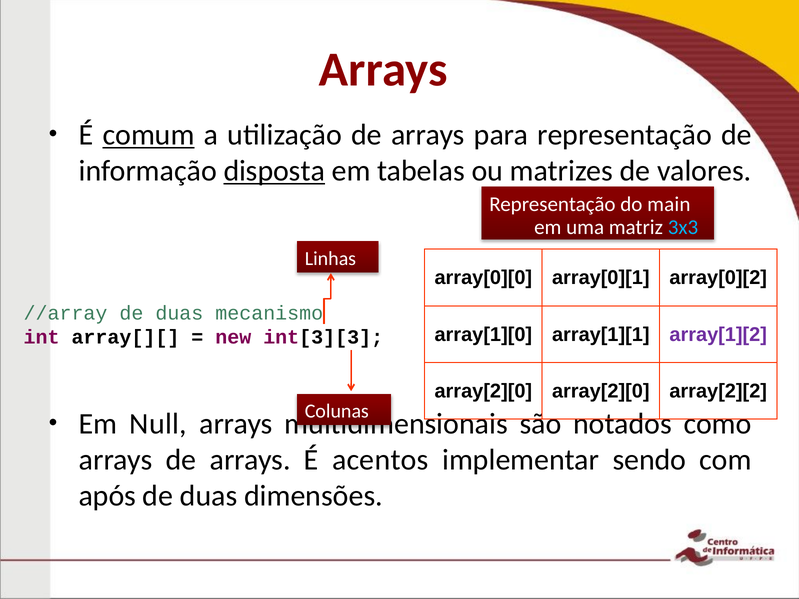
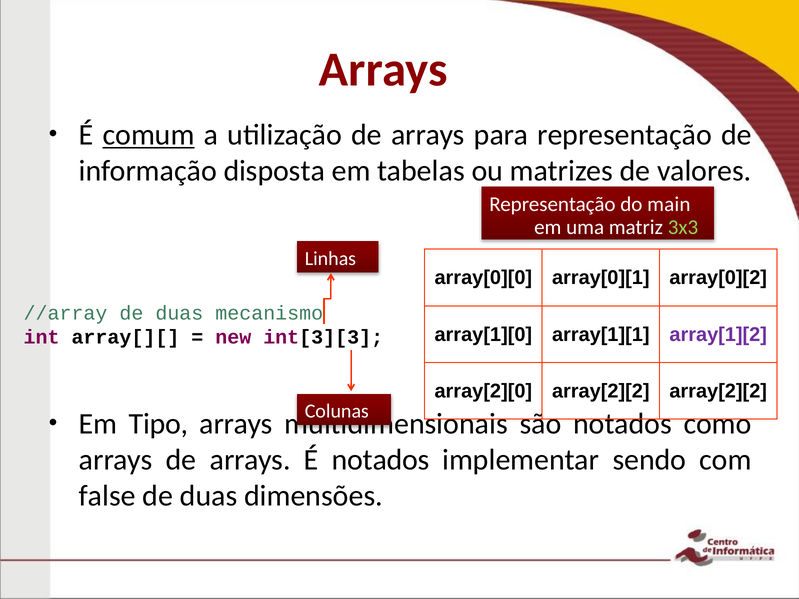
disposta underline: present -> none (274, 171)
3x3 colour: light blue -> light green (683, 227)
array[2][0 array[2][0: array[2][0 -> array[2][2 (601, 391)
Null: Null -> Tipo (158, 424)
É acentos: acentos -> notados (381, 460)
após: após -> false (107, 496)
